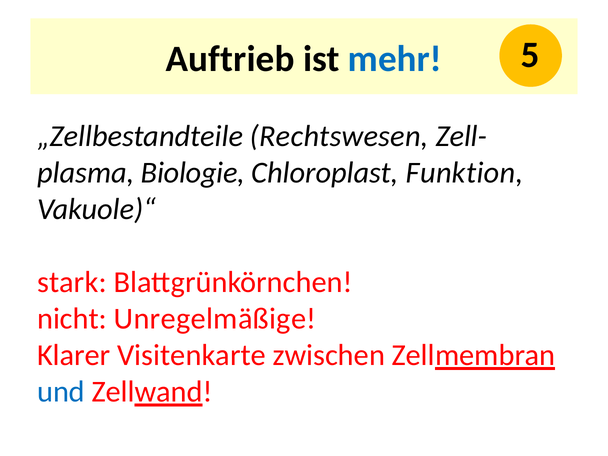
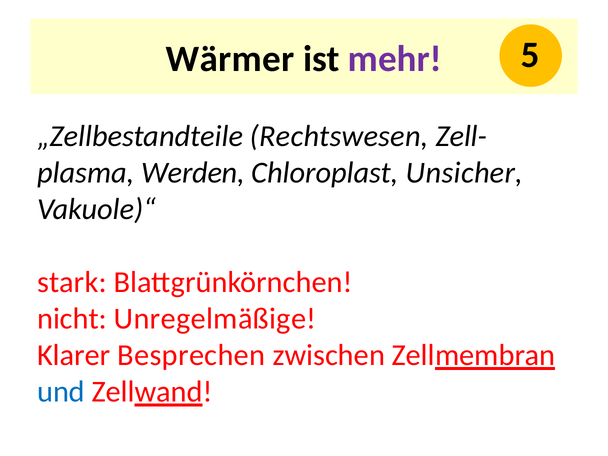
Auftrieb: Auftrieb -> Wärmer (230, 59)
mehr colour: blue -> purple (395, 59)
Biologie: Biologie -> Werden (193, 173)
Funktion: Funktion -> Unsicher (465, 173)
Visitenkarte: Visitenkarte -> Besprechen (191, 355)
